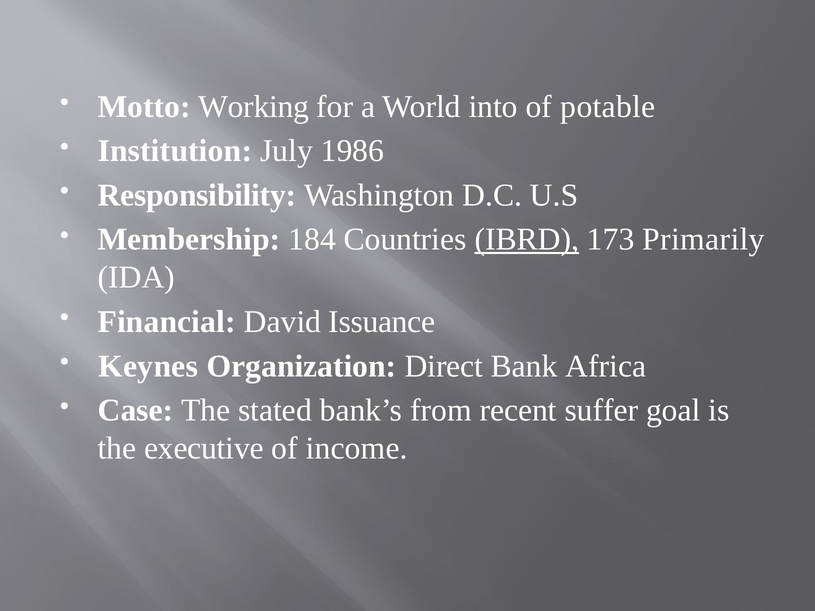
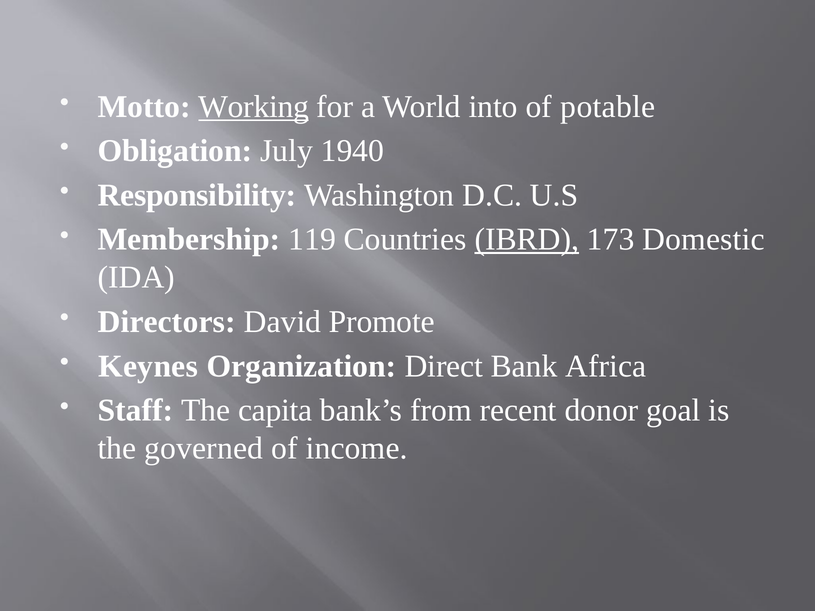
Working underline: none -> present (254, 107)
Institution: Institution -> Obligation (175, 151)
1986: 1986 -> 1940 (352, 151)
184: 184 -> 119 (312, 240)
Primarily: Primarily -> Domestic (704, 240)
Financial: Financial -> Directors (167, 322)
Issuance: Issuance -> Promote (382, 322)
Case: Case -> Staff (135, 411)
stated: stated -> capita (275, 411)
suffer: suffer -> donor (601, 411)
executive: executive -> governed (204, 448)
